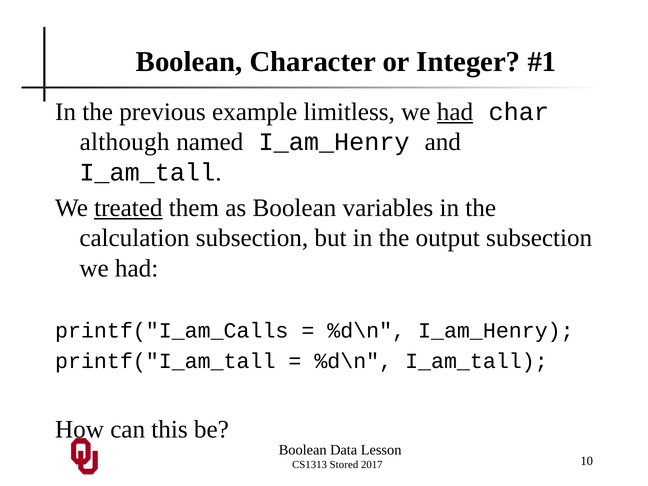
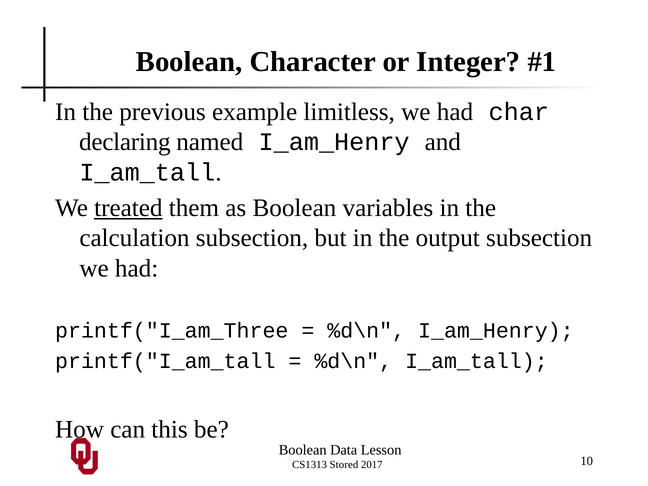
had underline: present -> none (455, 112)
although: although -> declaring (125, 142)
printf("I_am_Calls: printf("I_am_Calls -> printf("I_am_Three (172, 331)
